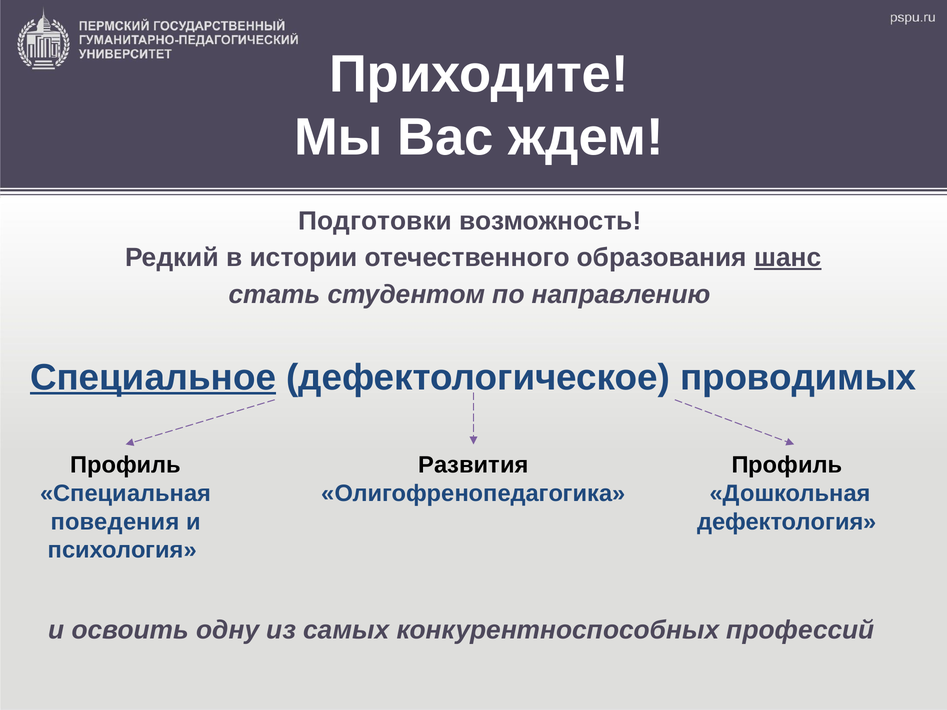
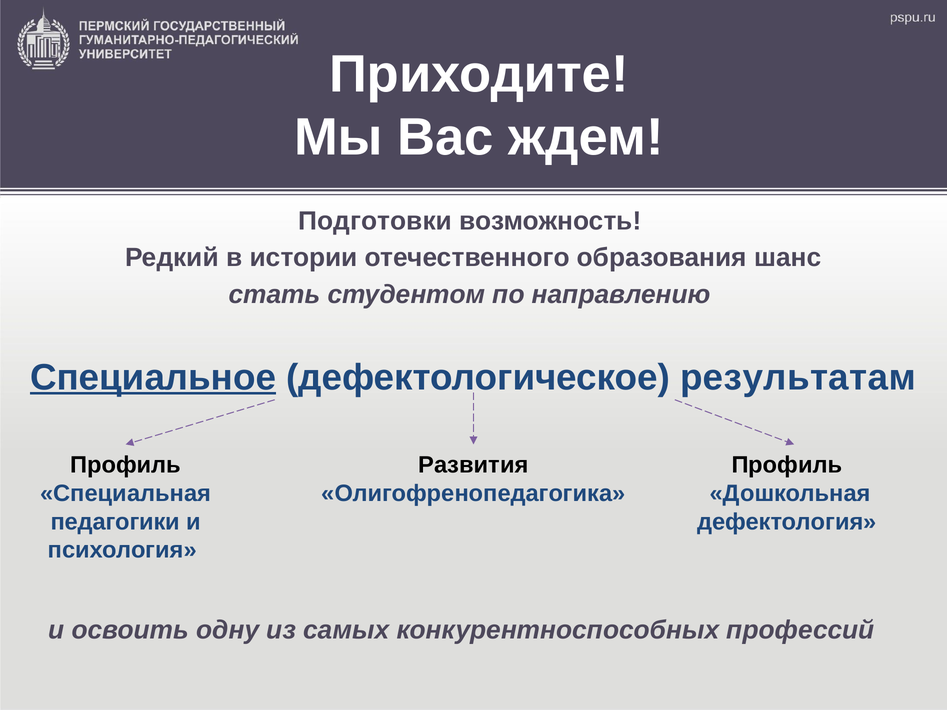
шанс underline: present -> none (788, 258)
проводимых: проводимых -> результатам (798, 377)
поведения: поведения -> педагогики (115, 522)
